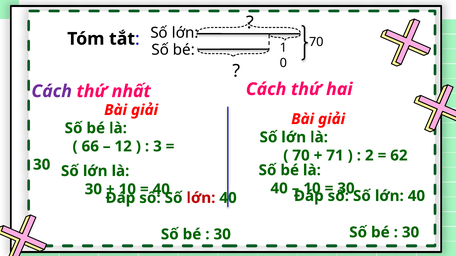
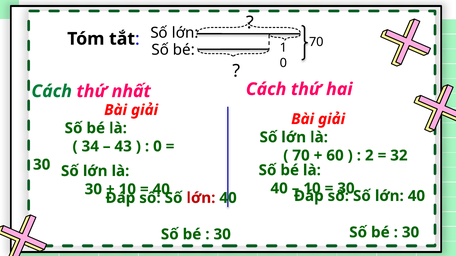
Cách colour: purple -> green (52, 91)
66: 66 -> 34 (90, 147)
12: 12 -> 43 (123, 147)
3: 3 -> 0 (157, 147)
71: 71 -> 60 (335, 156)
62: 62 -> 32 (399, 156)
